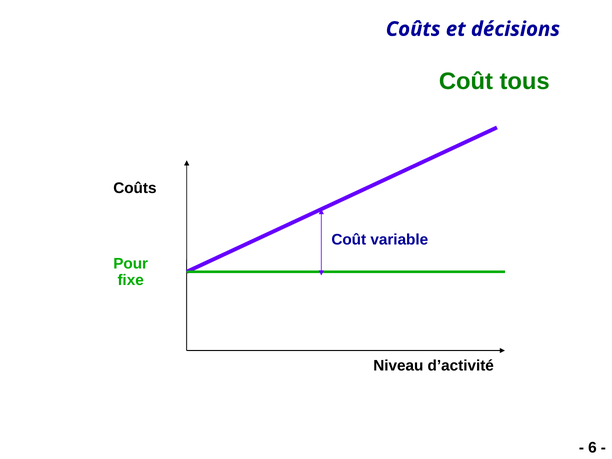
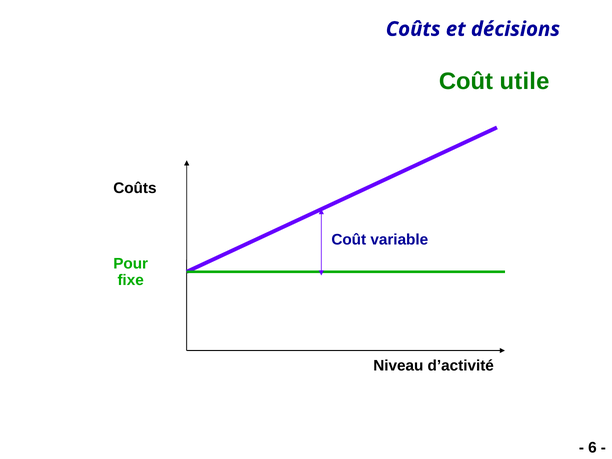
tous: tous -> utile (525, 81)
